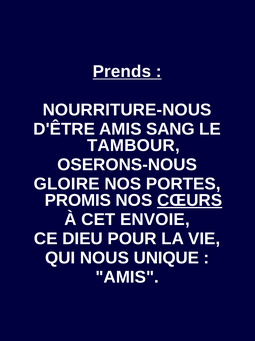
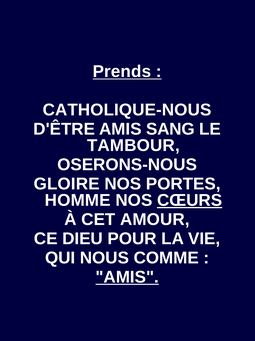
NOURRITURE-NOUS: NOURRITURE-NOUS -> CATHOLIQUE-NOUS (127, 110)
PROMIS: PROMIS -> HOMME (78, 200)
ENVOIE: ENVOIE -> AMOUR (155, 219)
UNIQUE: UNIQUE -> COMME (166, 257)
AMIS underline: none -> present (127, 276)
